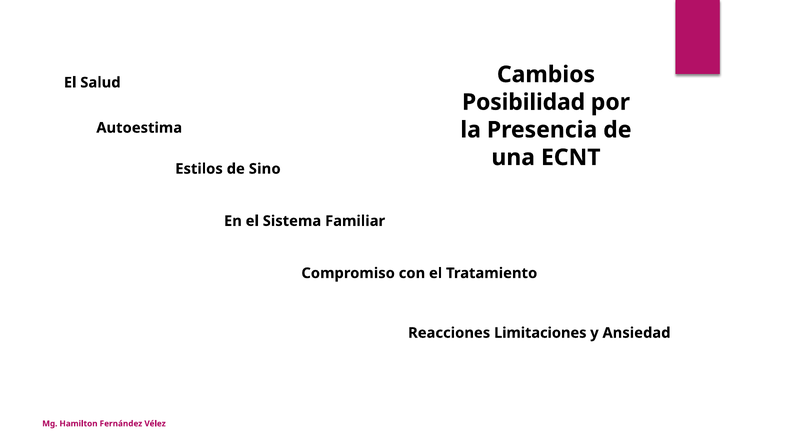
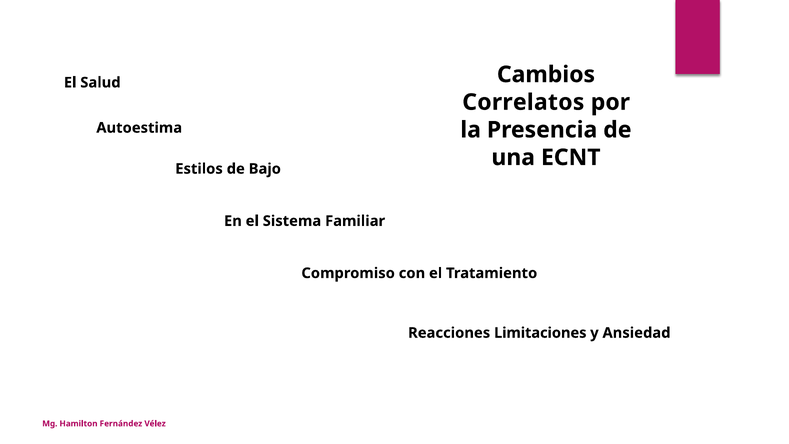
Posibilidad: Posibilidad -> Correlatos (523, 102)
Sino: Sino -> Bajo (265, 169)
